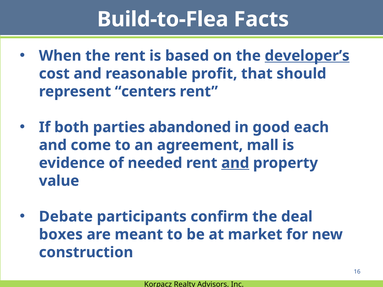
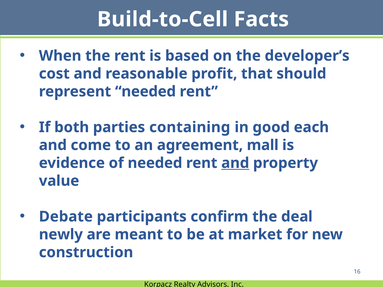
Build-to-Flea: Build-to-Flea -> Build-to-Cell (163, 19)
developer’s underline: present -> none (307, 56)
represent centers: centers -> needed (145, 92)
abandoned: abandoned -> containing (190, 127)
boxes: boxes -> newly (61, 235)
